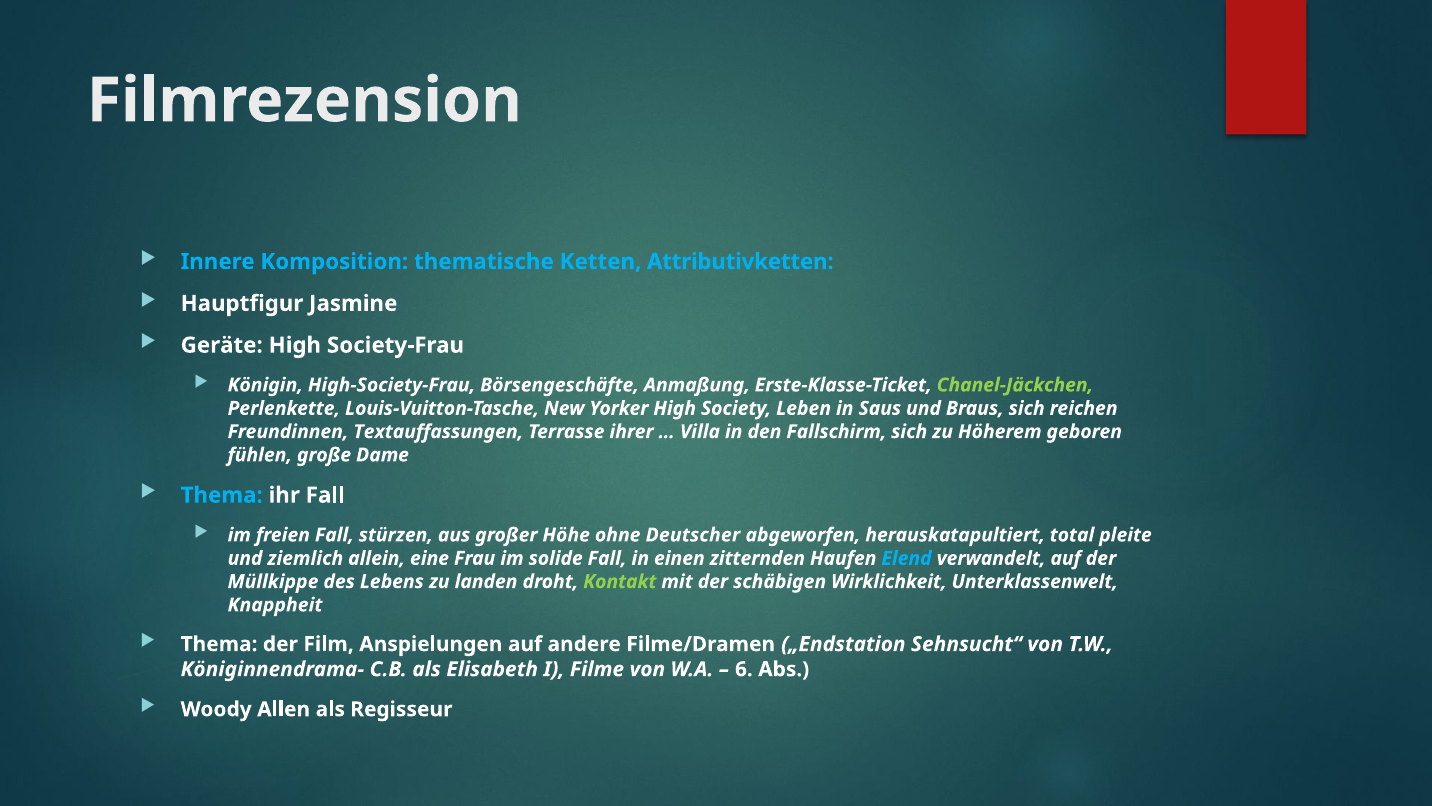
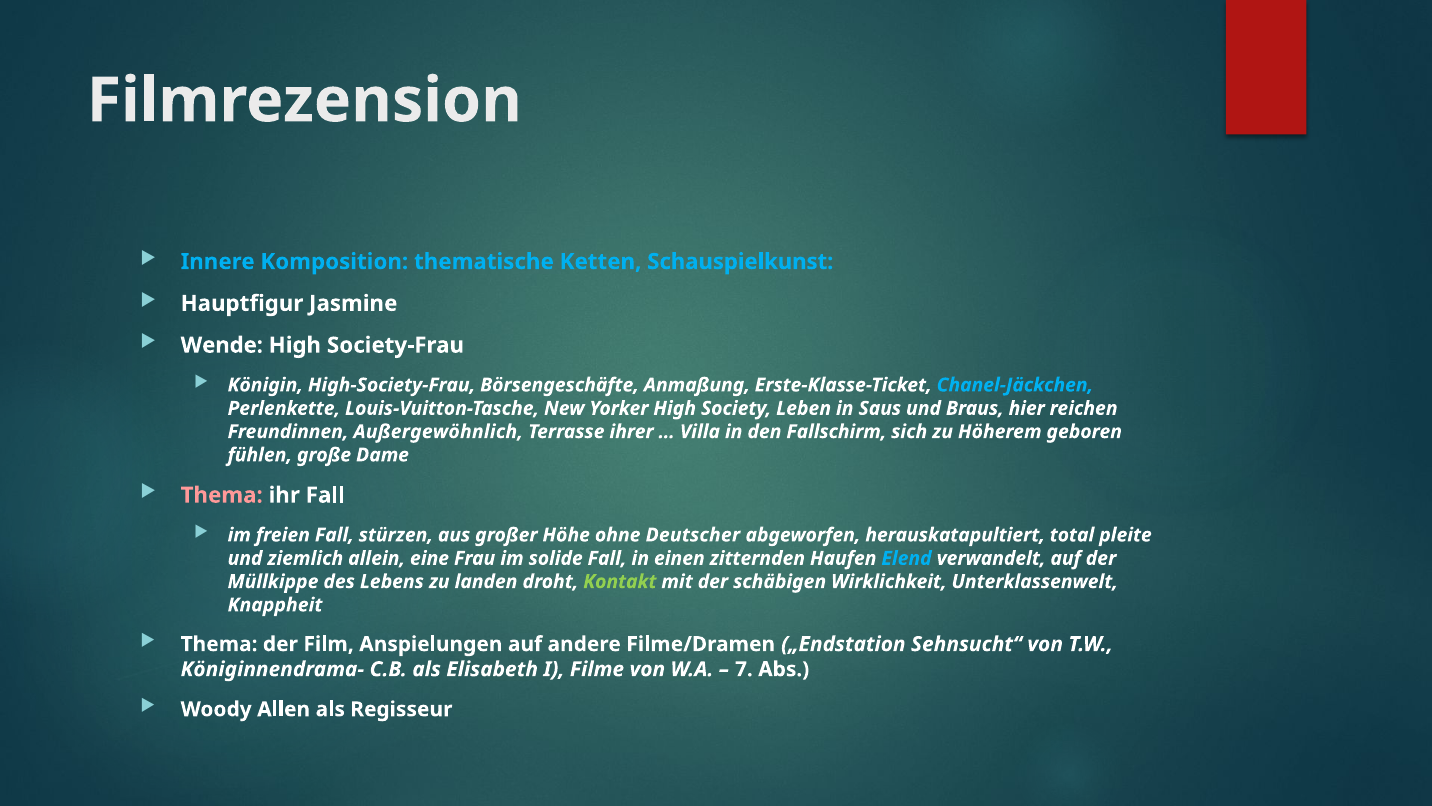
Attributivketten: Attributivketten -> Schauspielkunst (740, 261)
Geräte: Geräte -> Wende (222, 345)
Chanel-Jäckchen colour: light green -> light blue (1015, 385)
Braus sich: sich -> hier (1027, 408)
Textauffassungen: Textauffassungen -> Außergewöhnlich (438, 431)
Thema colour: light blue -> pink (222, 495)
6: 6 -> 7 (744, 669)
